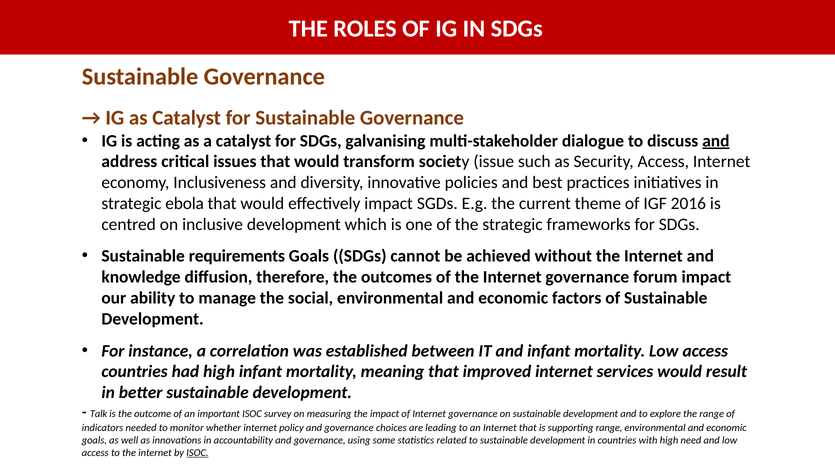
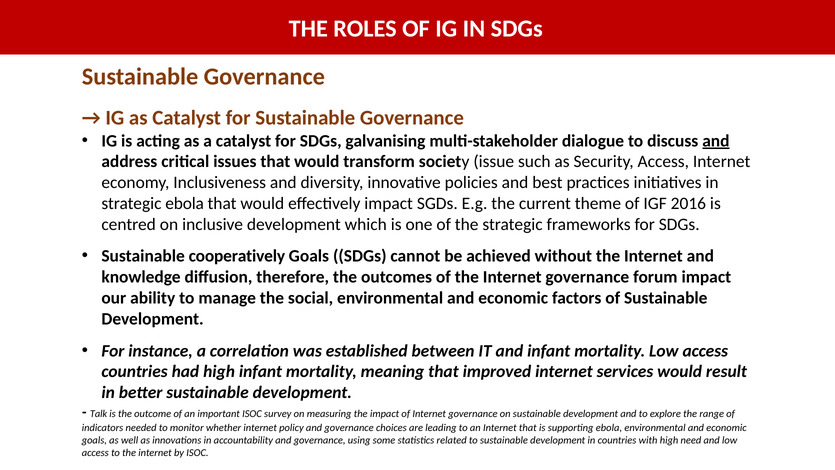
requirements: requirements -> cooperatively (237, 256)
supporting range: range -> ebola (609, 427)
ISOC underline: present -> none (197, 452)
